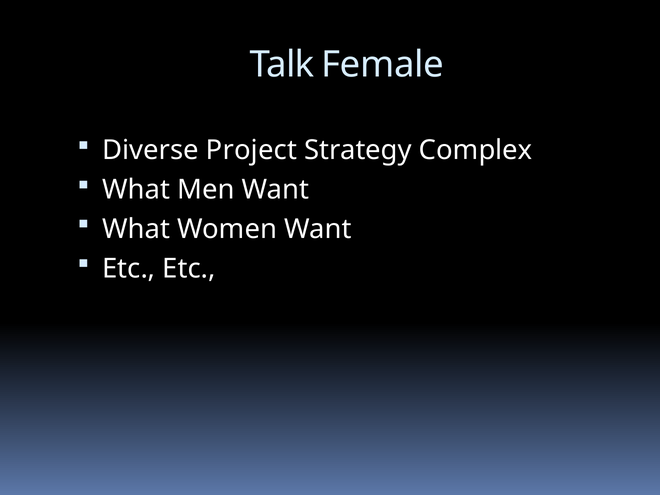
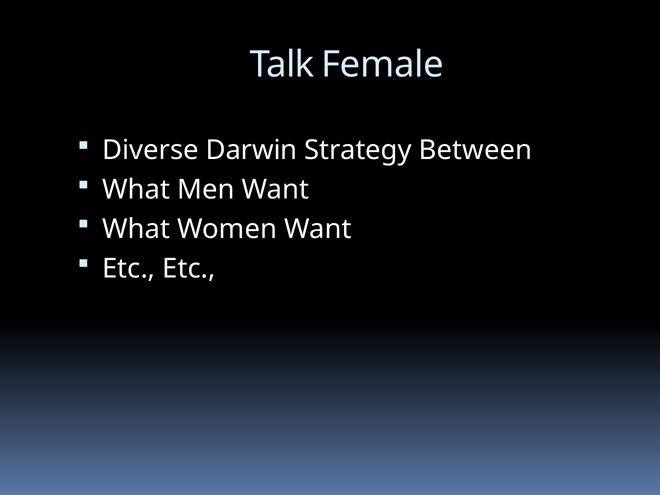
Project: Project -> Darwin (252, 150)
Complex: Complex -> Between (476, 150)
